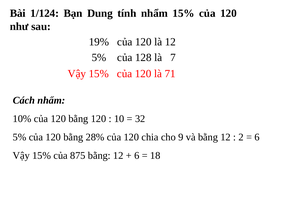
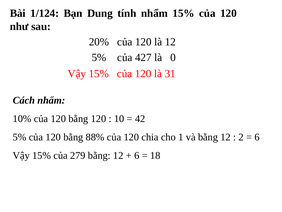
19%: 19% -> 20% (99, 42)
128: 128 -> 427 (143, 57)
7: 7 -> 0 (173, 57)
71: 71 -> 31 (170, 73)
32: 32 -> 42 (140, 118)
28%: 28% -> 88% (95, 137)
9: 9 -> 1 (181, 137)
875: 875 -> 279 (78, 155)
